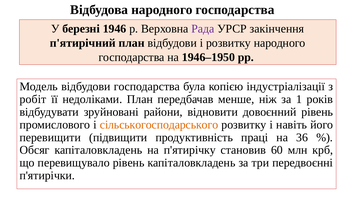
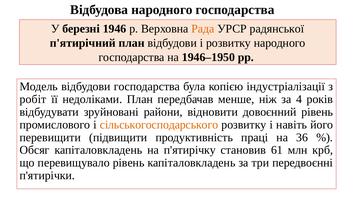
Рада colour: purple -> orange (203, 29)
закінчення: закінчення -> радянської (277, 29)
1: 1 -> 4 (299, 99)
60: 60 -> 61 (277, 150)
